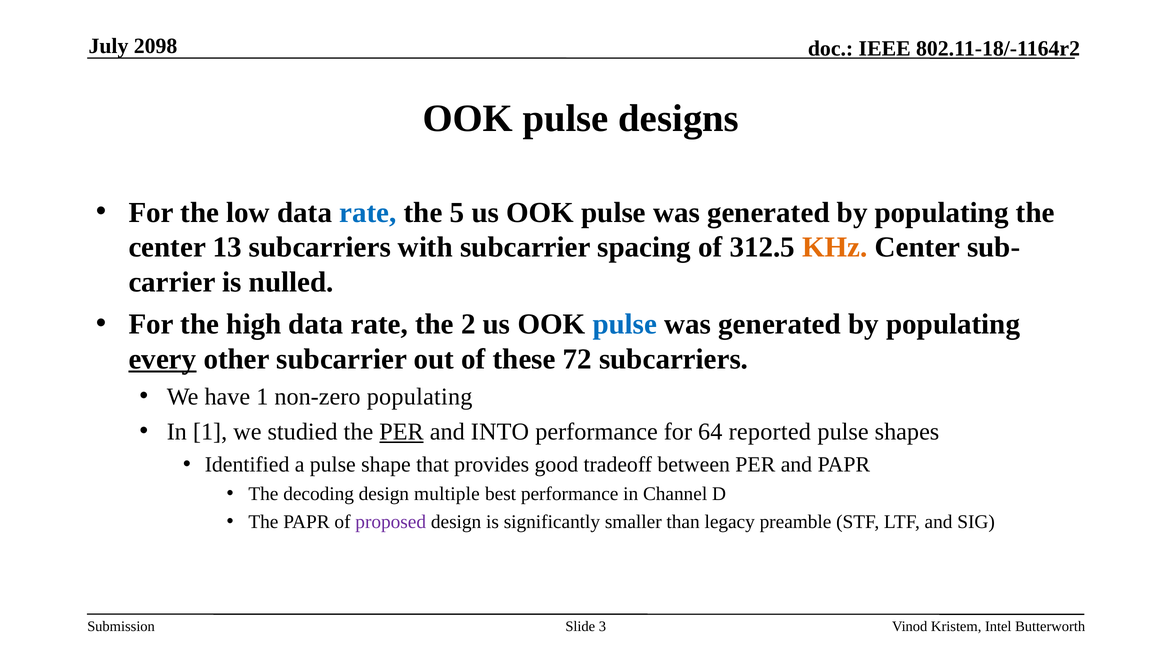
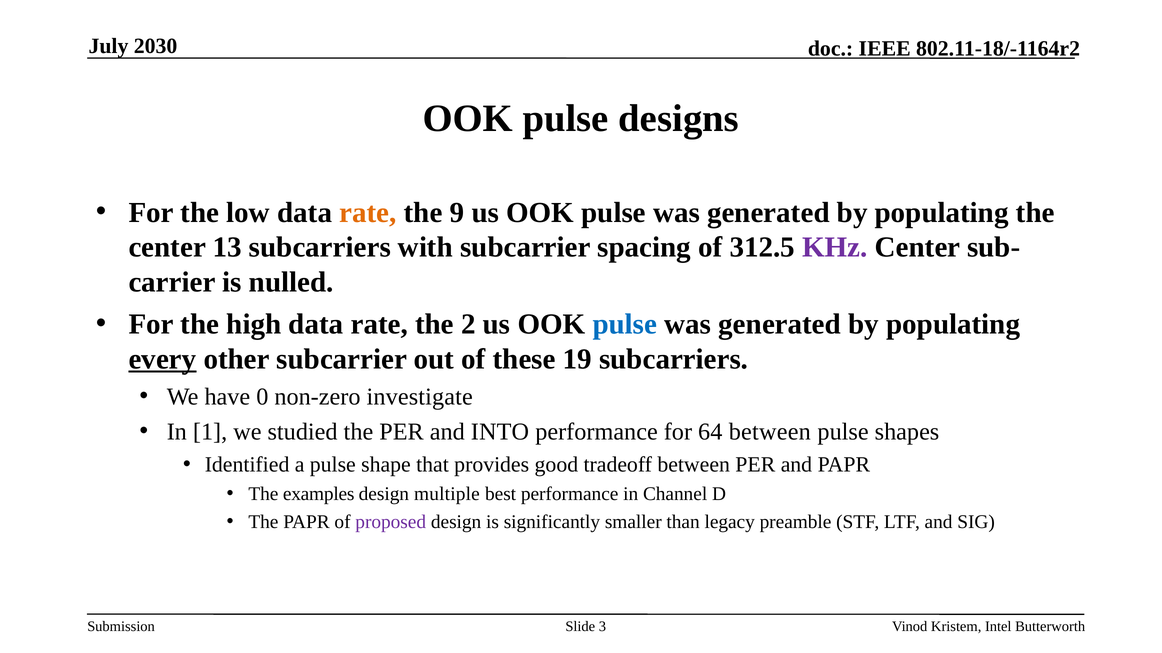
2098: 2098 -> 2030 (156, 46)
rate colour: blue -> orange (368, 213)
5: 5 -> 9 (457, 213)
KHz colour: orange -> purple (835, 248)
72: 72 -> 19 (577, 359)
have 1: 1 -> 0 (262, 397)
non-zero populating: populating -> investigate (420, 397)
PER underline: present -> none (402, 432)
64 reported: reported -> between (770, 432)
decoding: decoding -> examples (319, 494)
